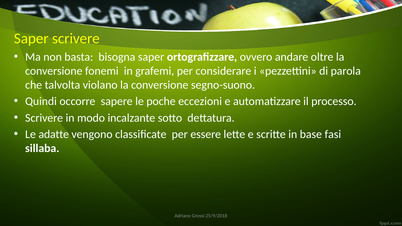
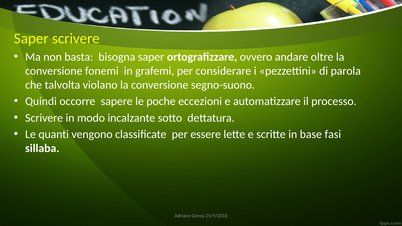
adatte: adatte -> quanti (54, 134)
